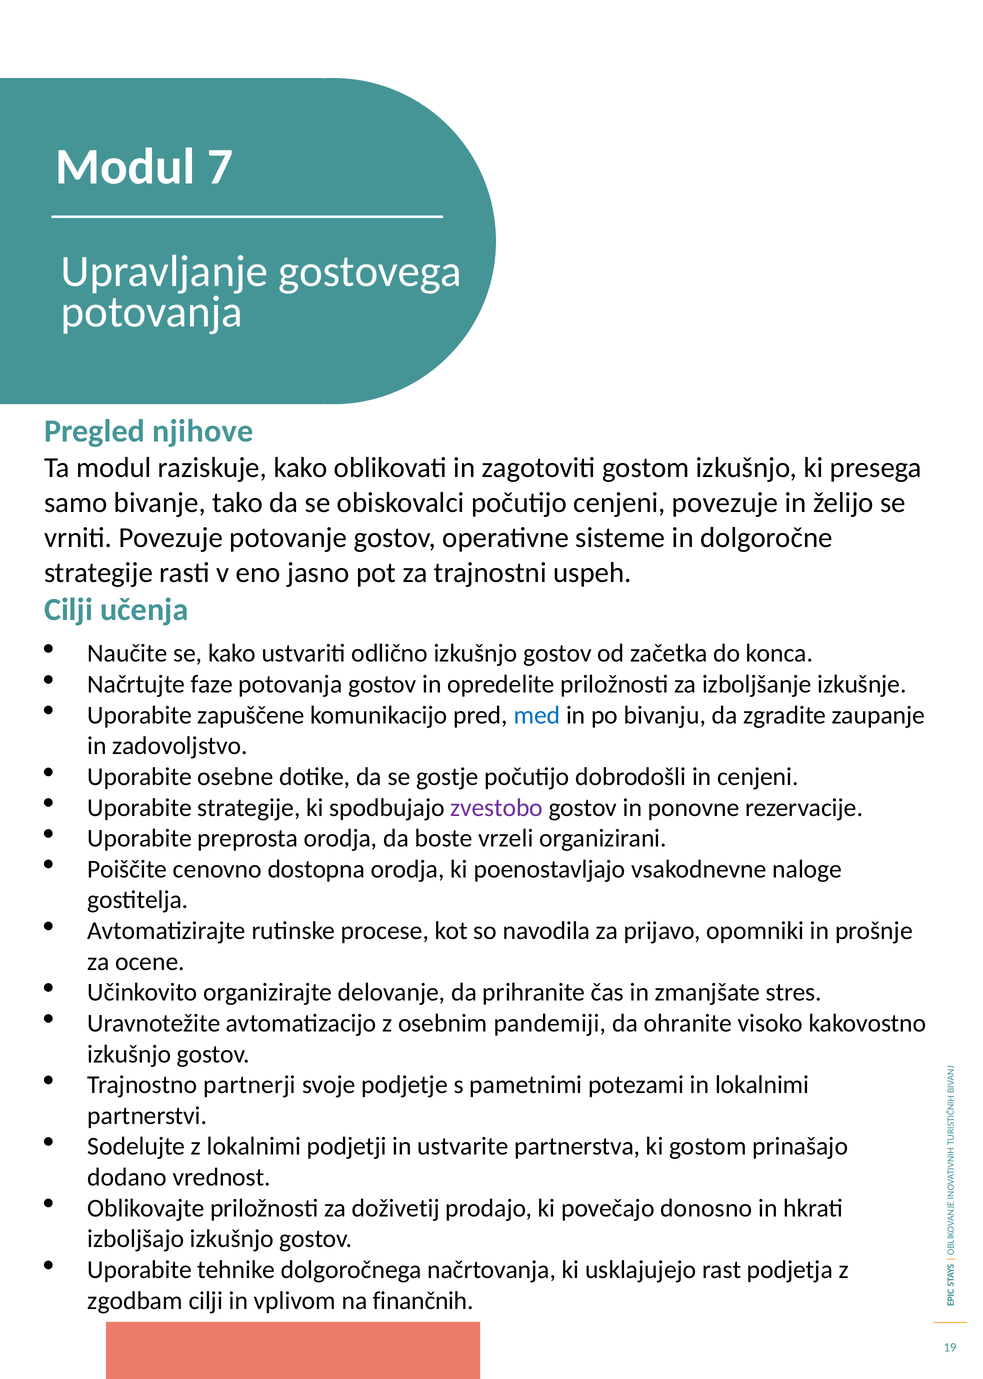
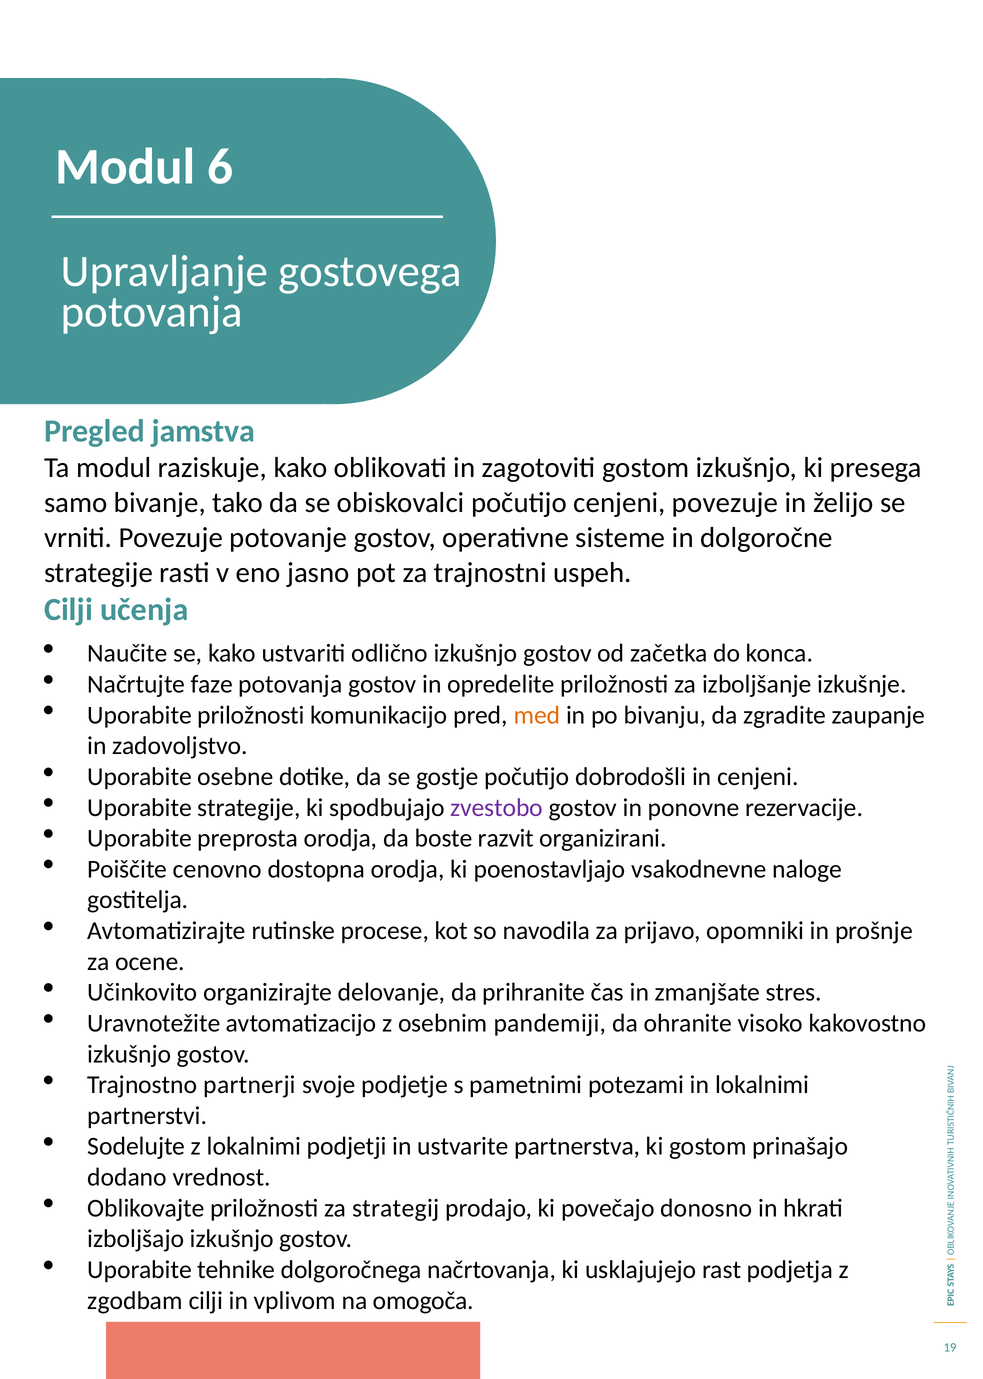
7: 7 -> 6 (220, 167)
njihove: njihove -> jamstva (203, 431)
Uporabite zapuščene: zapuščene -> priložnosti (251, 715)
med colour: blue -> orange (537, 715)
vrzeli: vrzeli -> razvit (506, 838)
doživetij: doživetij -> strategij (396, 1208)
finančnih: finančnih -> omogoča (423, 1301)
